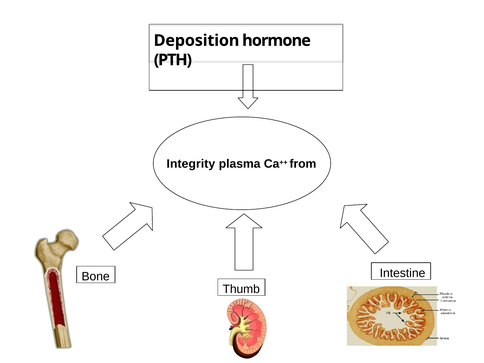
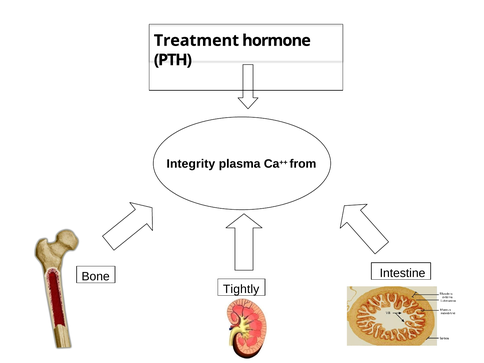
Deposition: Deposition -> Treatment (196, 41)
Thumb: Thumb -> Tightly (241, 289)
